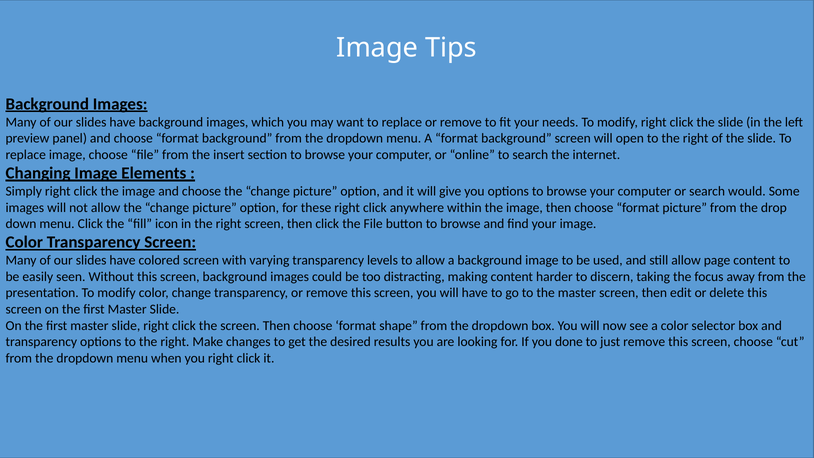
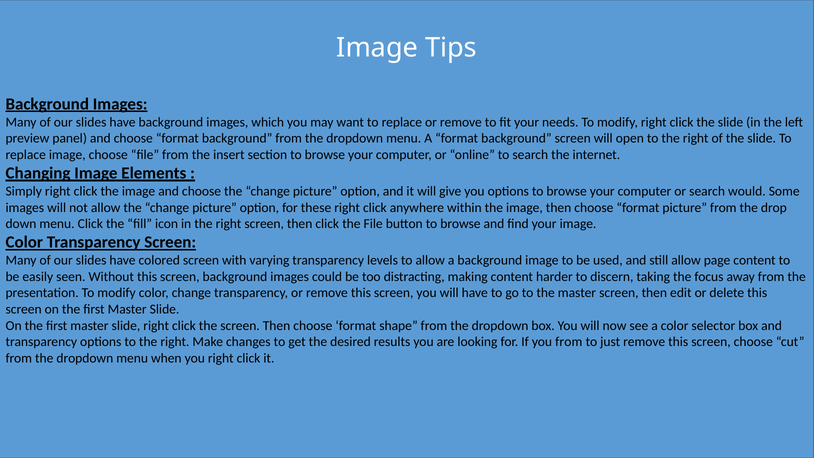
you done: done -> from (569, 342)
